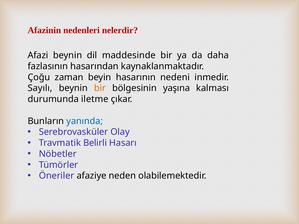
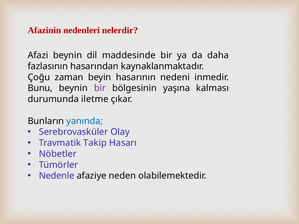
Sayılı: Sayılı -> Bunu (40, 88)
bir colour: orange -> purple (100, 88)
Belirli: Belirli -> Takip (95, 143)
Öneriler: Öneriler -> Nedenle (57, 176)
